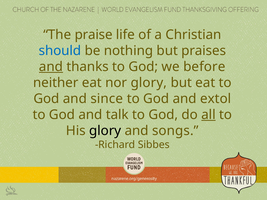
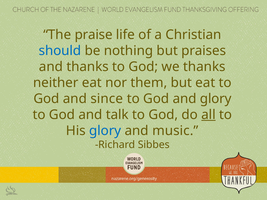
and underline: present -> none (51, 67)
we before: before -> thanks (204, 67)
nor glory: glory -> them (149, 83)
and extol: extol -> glory (216, 99)
glory colour: black -> blue (105, 131)
songs: songs -> music (175, 131)
